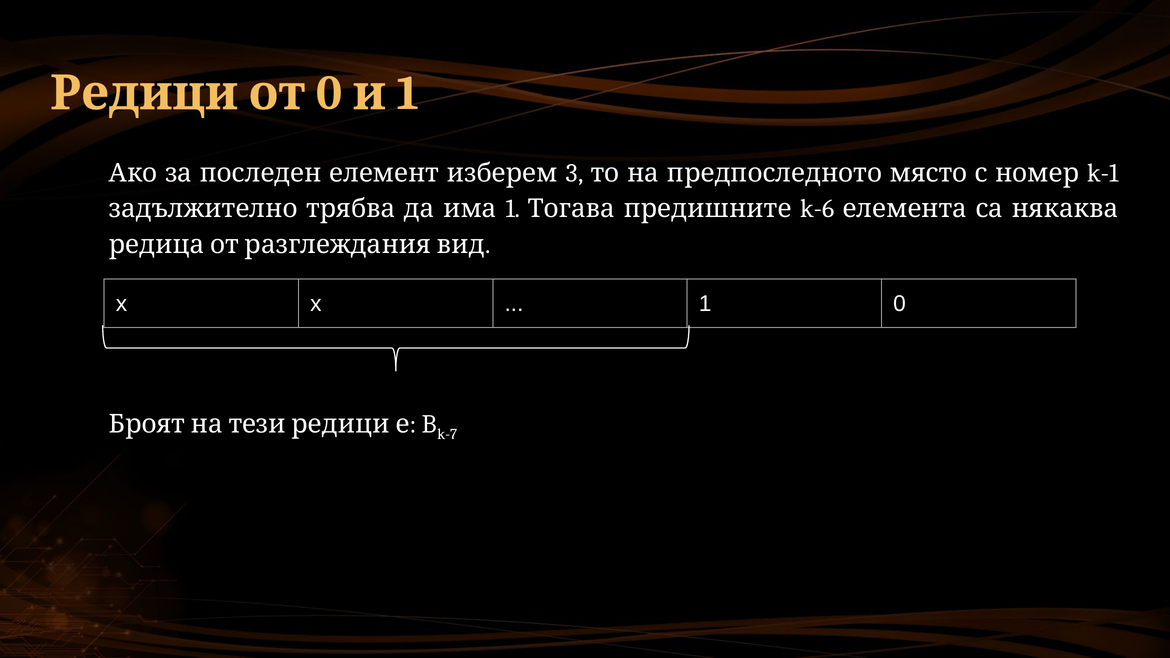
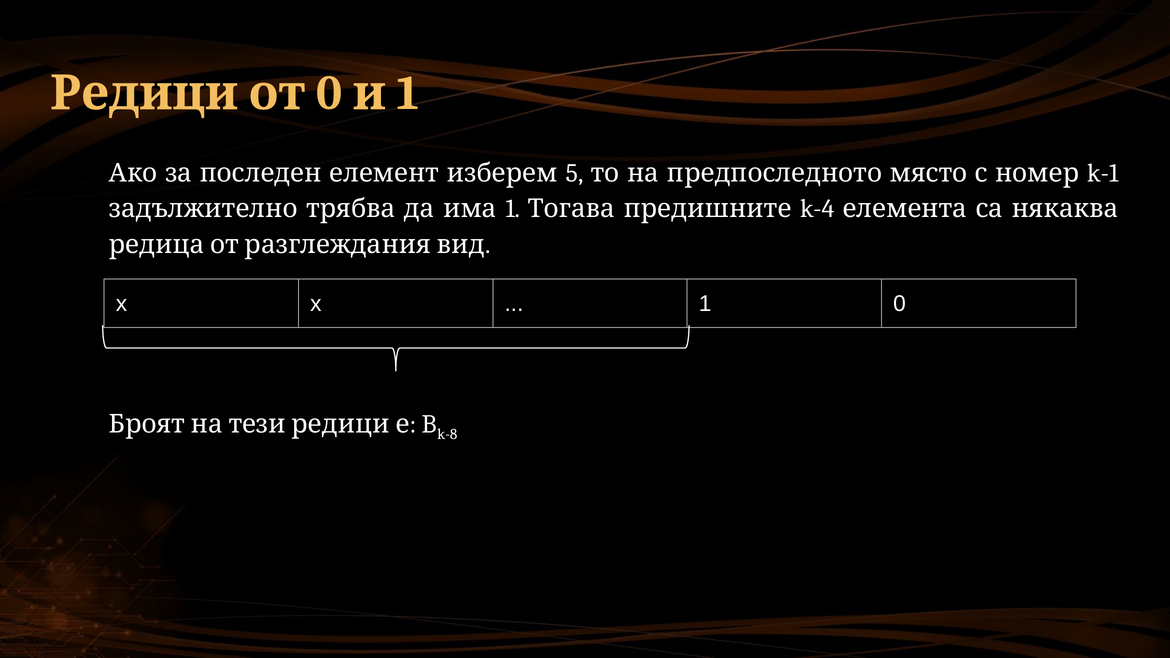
3: 3 -> 5 (575, 173)
k-6: k-6 -> k-4 (817, 209)
k-7: k-7 -> k-8 (447, 435)
